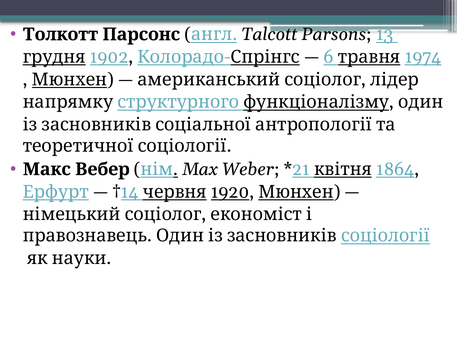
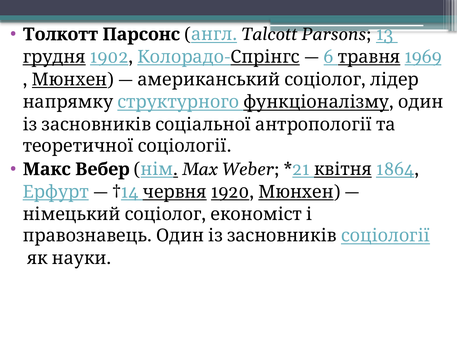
1974: 1974 -> 1969 (423, 57)
